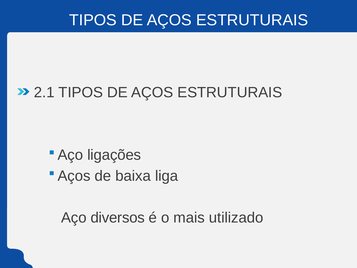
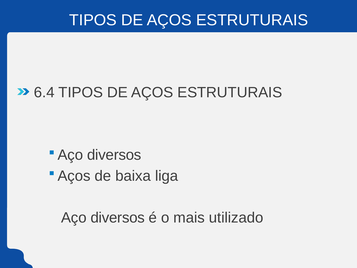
2.1: 2.1 -> 6.4 (44, 92)
ligações: ligações -> diversos (114, 155)
